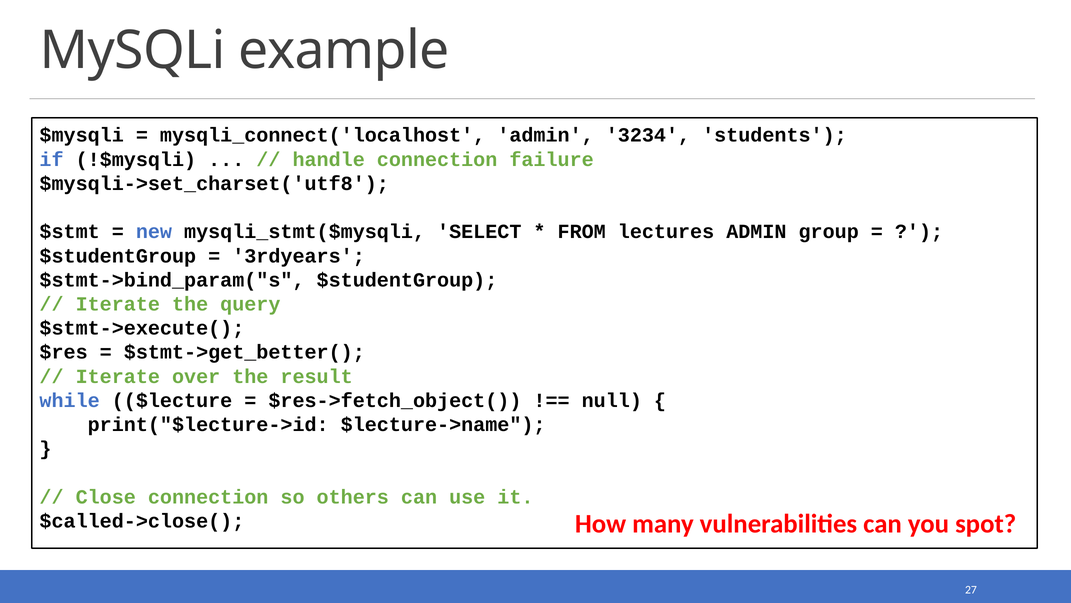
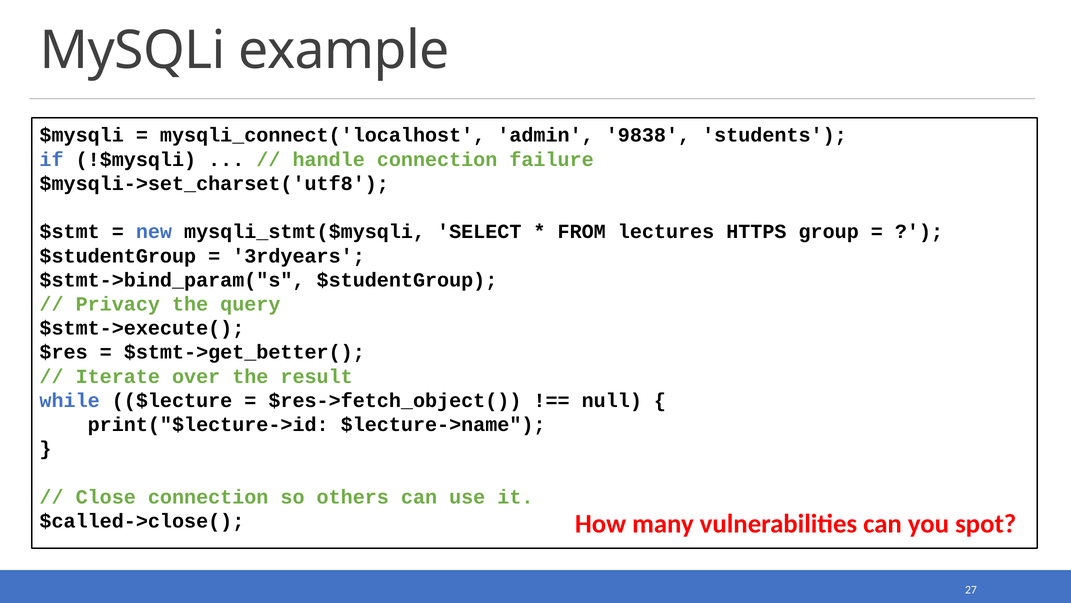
3234: 3234 -> 9838 (648, 135)
lectures ADMIN: ADMIN -> HTTPS (756, 232)
Iterate: Iterate -> Privacy (118, 304)
